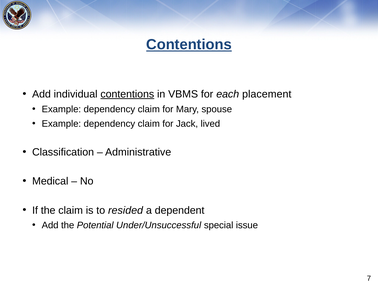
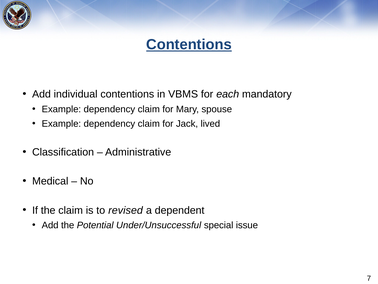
contentions underline: present -> none (127, 94)
placement: placement -> mandatory (267, 94)
resided: resided -> revised (126, 210)
